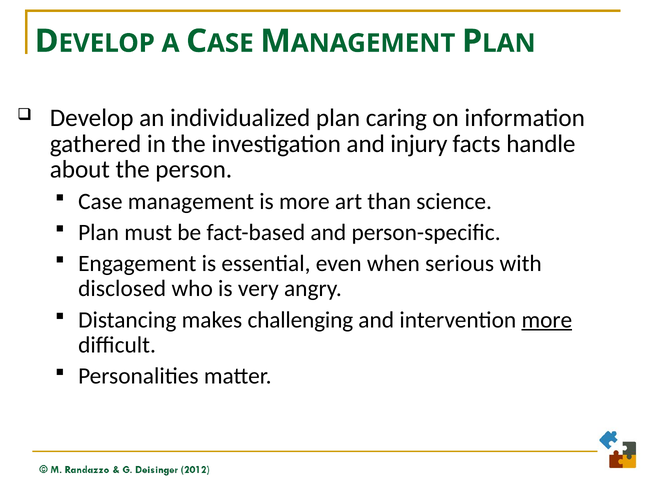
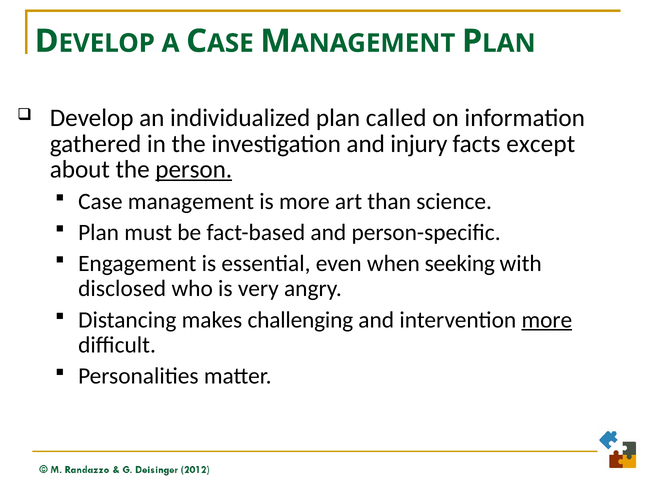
caring: caring -> called (396, 118)
handle: handle -> except (541, 144)
person underline: none -> present (194, 170)
serious: serious -> seeking (460, 264)
